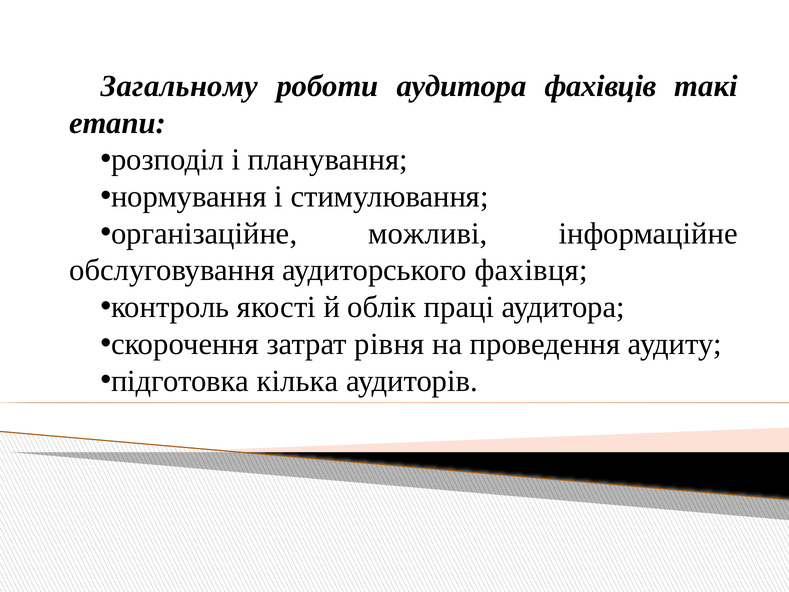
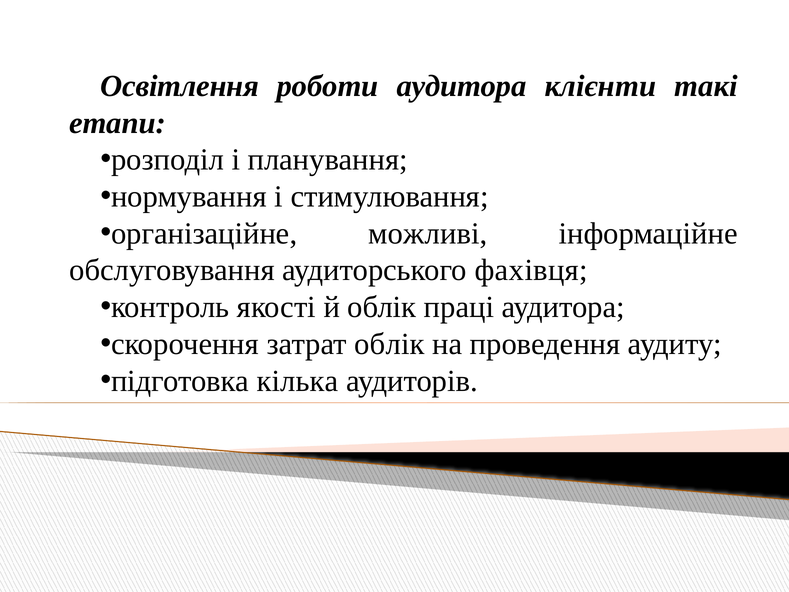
Загальному: Загальному -> Освітлення (180, 86)
фахівців: фахівців -> клієнти (600, 86)
затрат рівня: рівня -> облік (389, 344)
